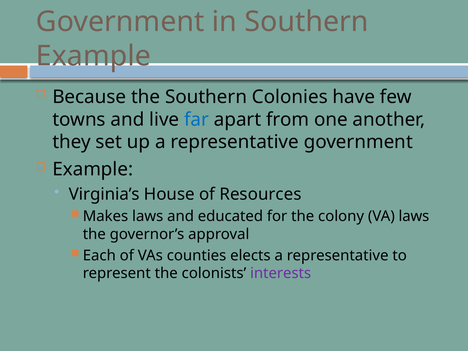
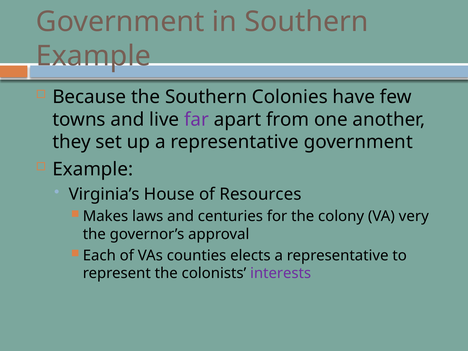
far colour: blue -> purple (197, 119)
educated: educated -> centuries (230, 216)
VA laws: laws -> very (414, 216)
